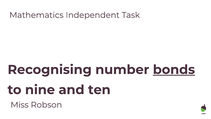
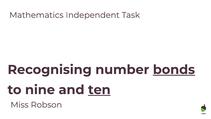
ten underline: none -> present (99, 90)
